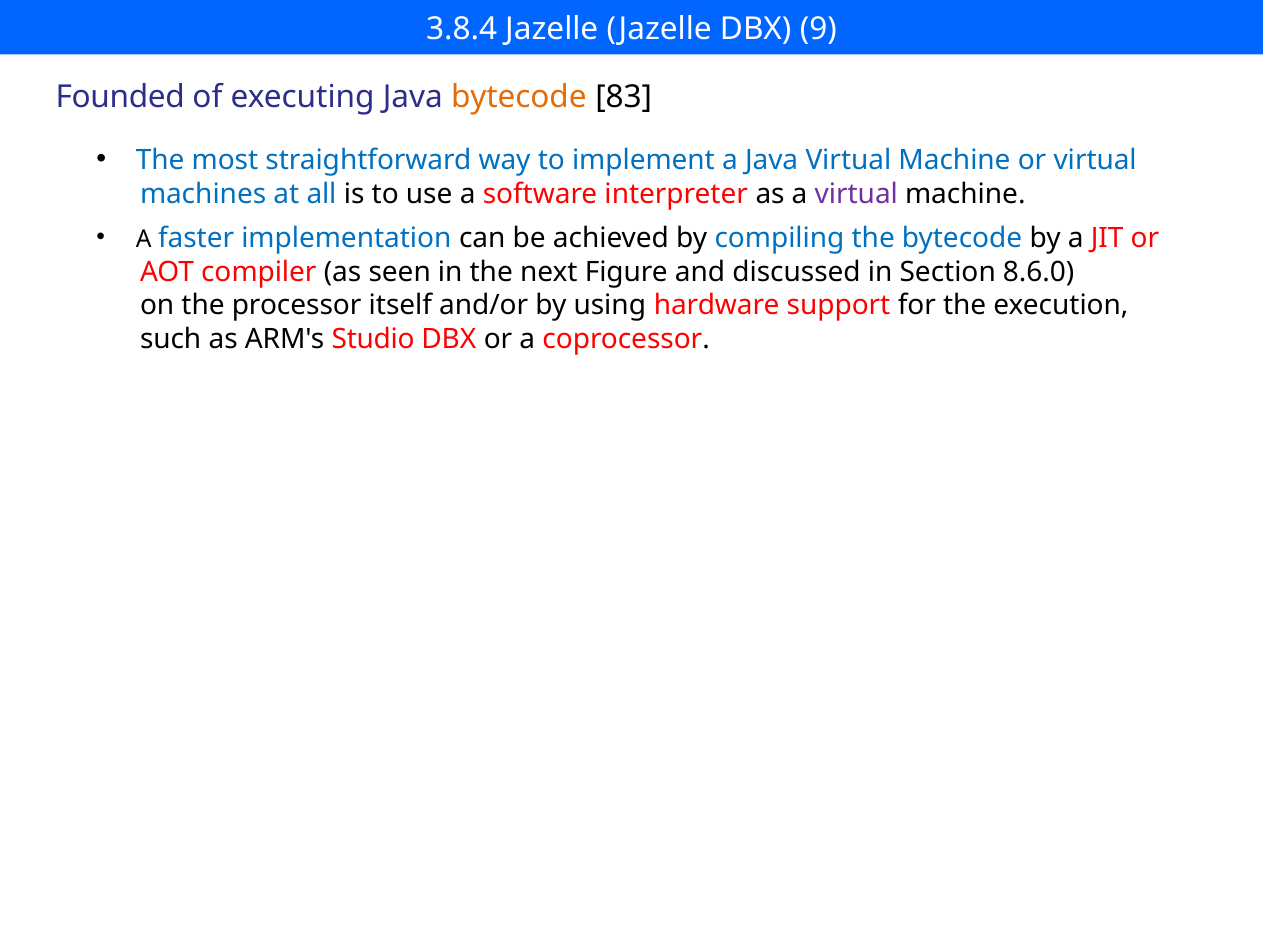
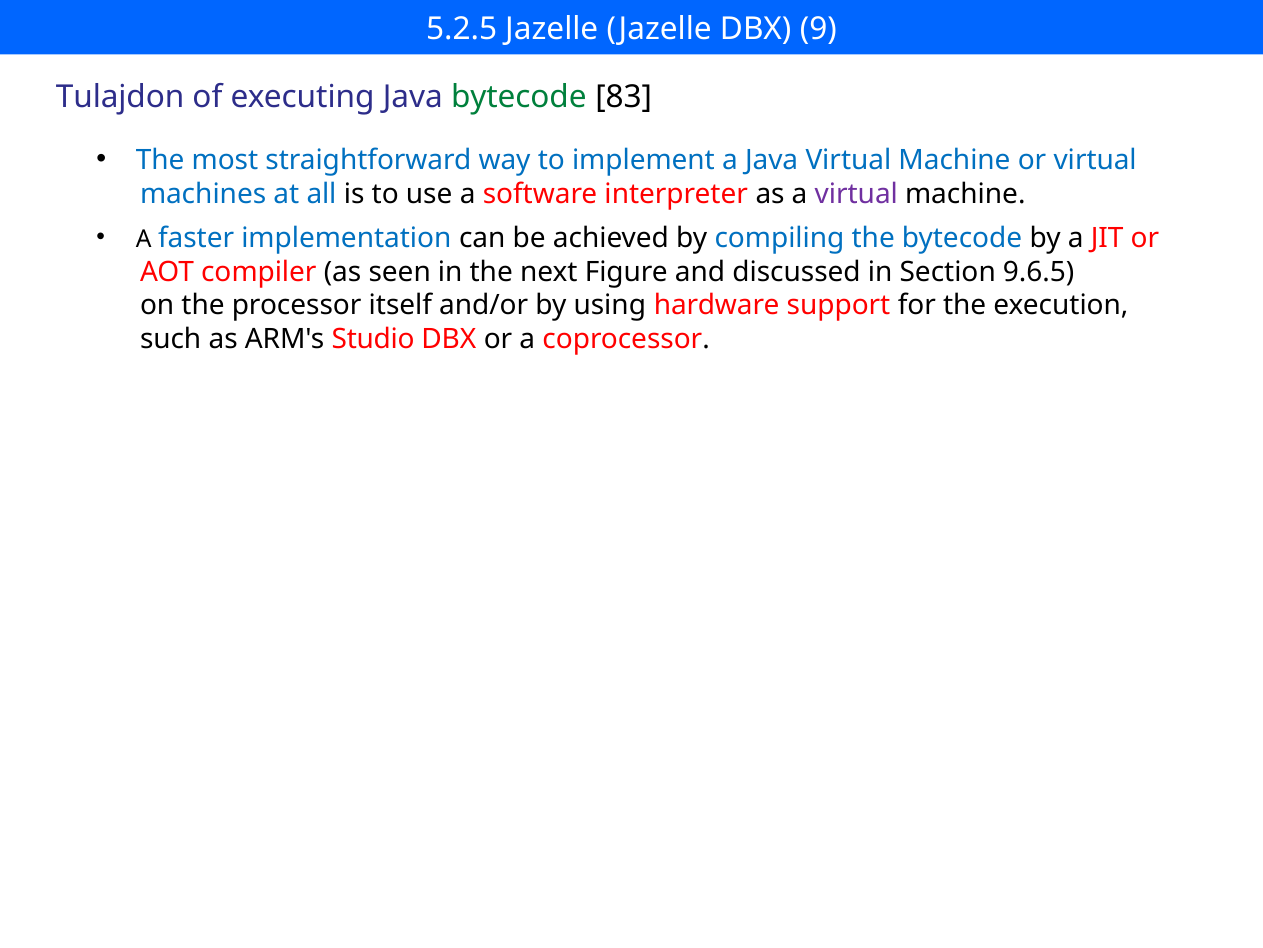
3.8.4: 3.8.4 -> 5.2.5 (462, 29)
Founded: Founded -> Tulajdon (120, 97)
bytecode colour: orange -> green (519, 97)
8.6.0: 8.6.0 -> 9.6.5 (1039, 272)
